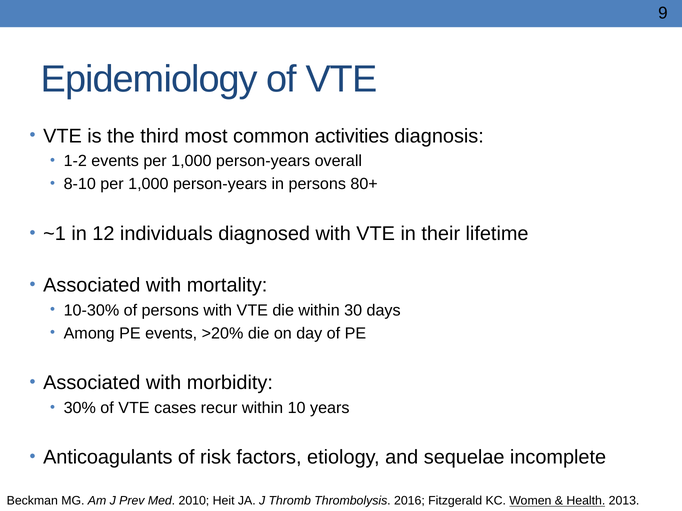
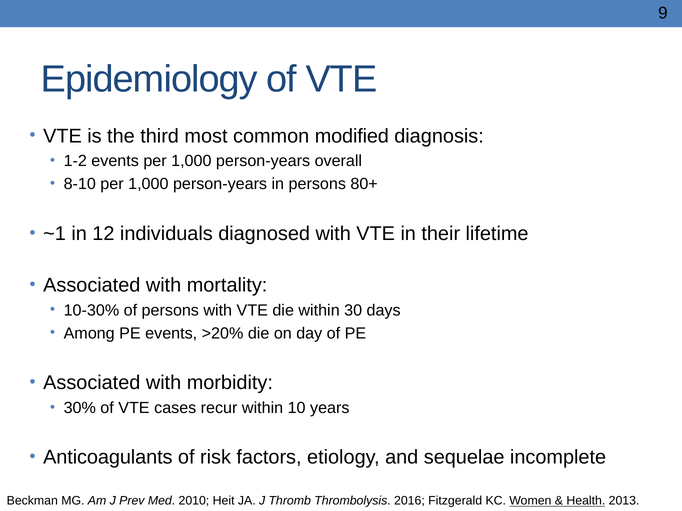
activities: activities -> modified (352, 136)
